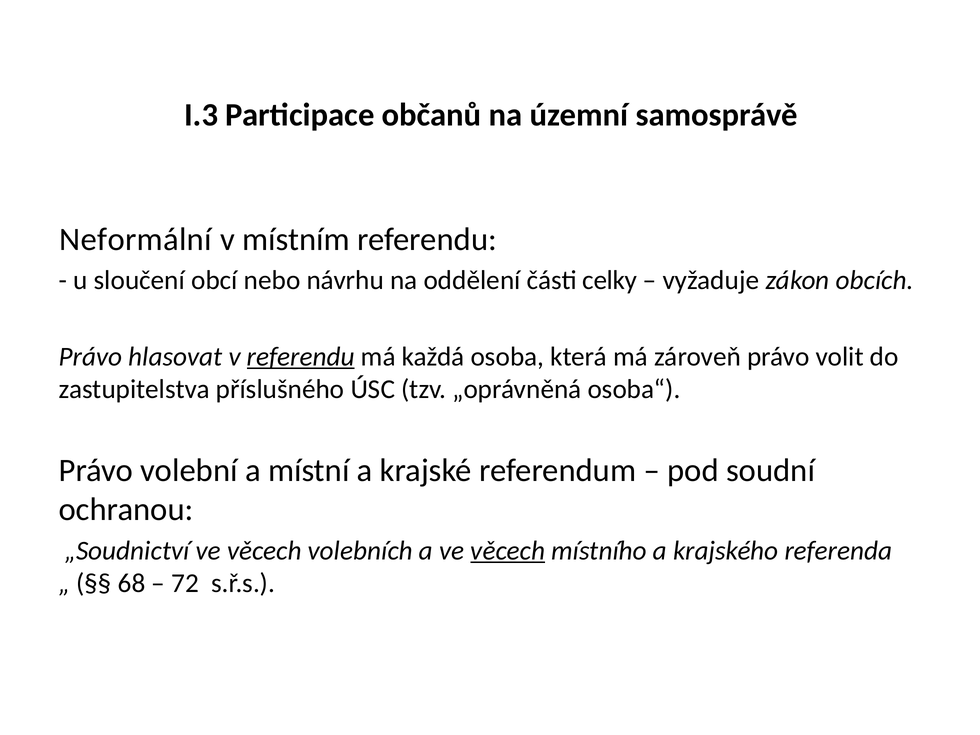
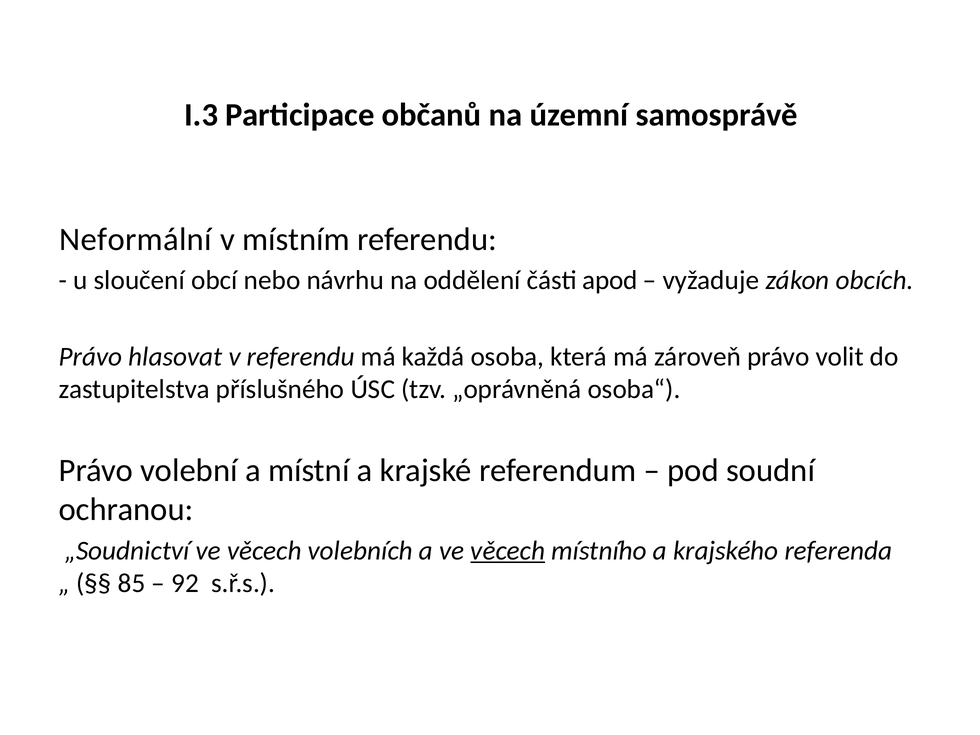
celky: celky -> apod (610, 280)
referendu underline: present -> none (301, 357)
68: 68 -> 85 (132, 583)
72: 72 -> 92 (185, 583)
